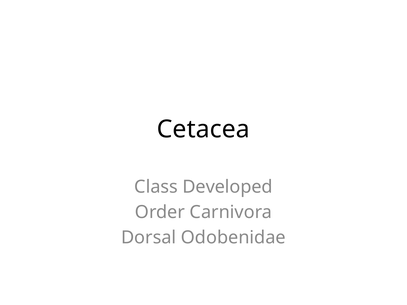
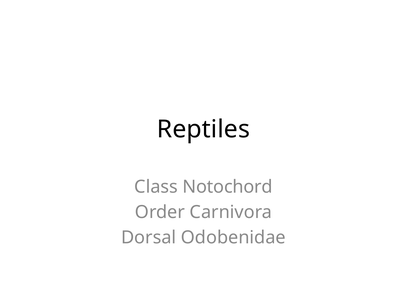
Cetacea: Cetacea -> Reptiles (203, 129)
Developed: Developed -> Notochord (228, 187)
